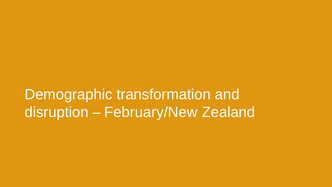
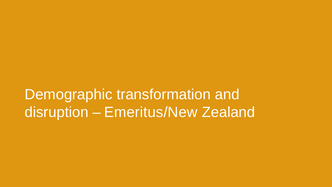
February/New: February/New -> Emeritus/New (151, 112)
